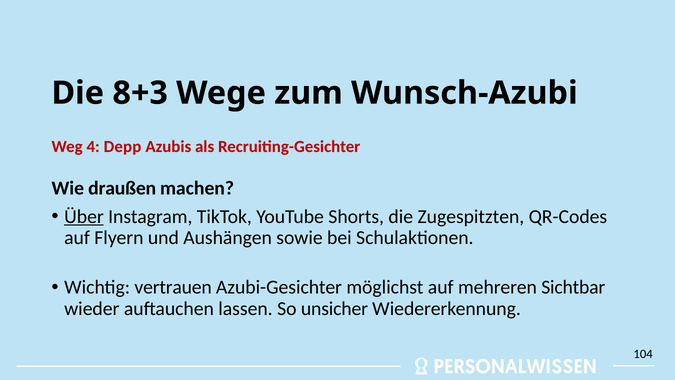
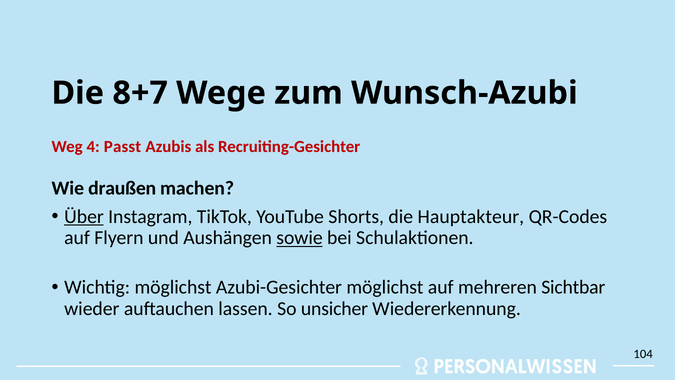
8+3: 8+3 -> 8+7 (140, 93)
Depp: Depp -> Passt (122, 147)
Zugespitzten: Zugespitzten -> Hauptakteur (471, 216)
sowie underline: none -> present (300, 238)
Wichtig vertrauen: vertrauen -> möglichst (173, 287)
